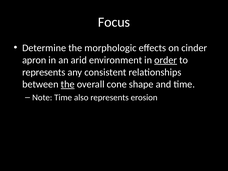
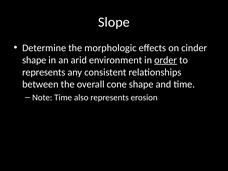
Focus: Focus -> Slope (114, 22)
apron: apron -> shape (34, 60)
the underline: present -> none (68, 84)
